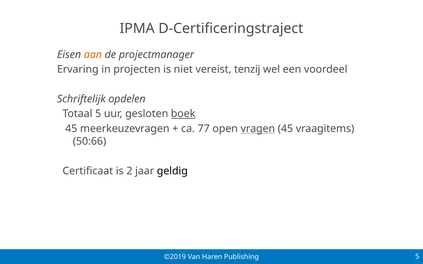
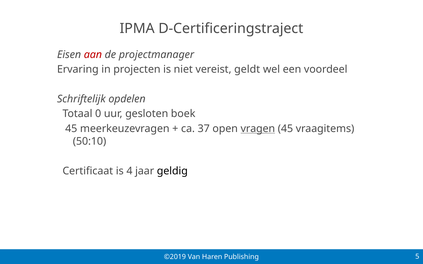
aan colour: orange -> red (93, 55)
tenzij: tenzij -> geldt (247, 70)
Totaal 5: 5 -> 0 (98, 114)
boek underline: present -> none (183, 114)
77: 77 -> 37 (204, 129)
50:66: 50:66 -> 50:10 (90, 141)
2: 2 -> 4 (129, 171)
